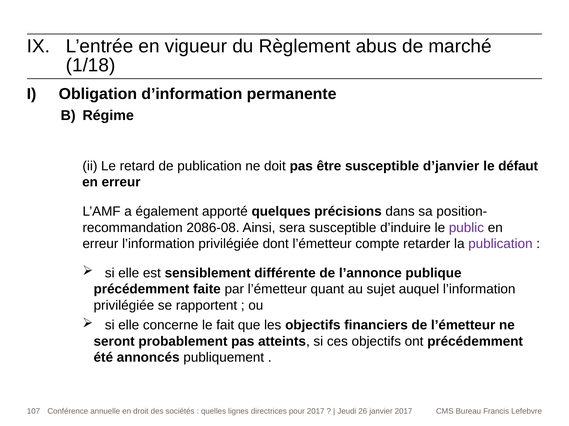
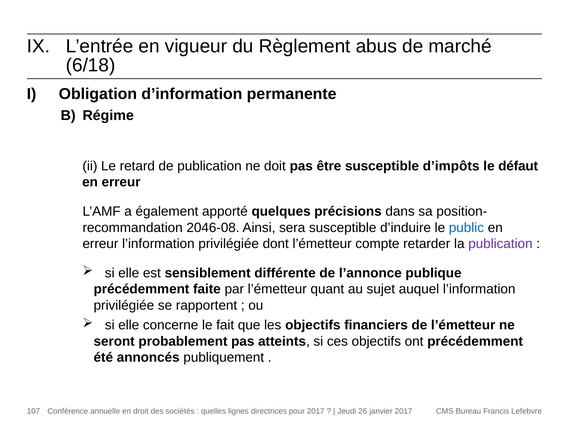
1/18: 1/18 -> 6/18 (91, 65)
d’janvier: d’janvier -> d’impôts (451, 166)
2086-08: 2086-08 -> 2046-08 (213, 228)
public colour: purple -> blue (466, 228)
